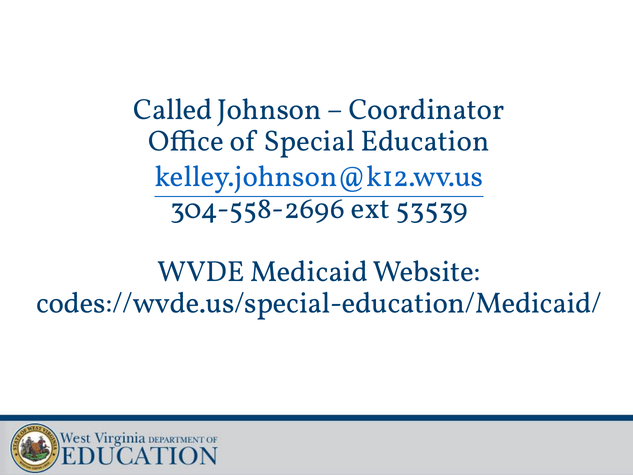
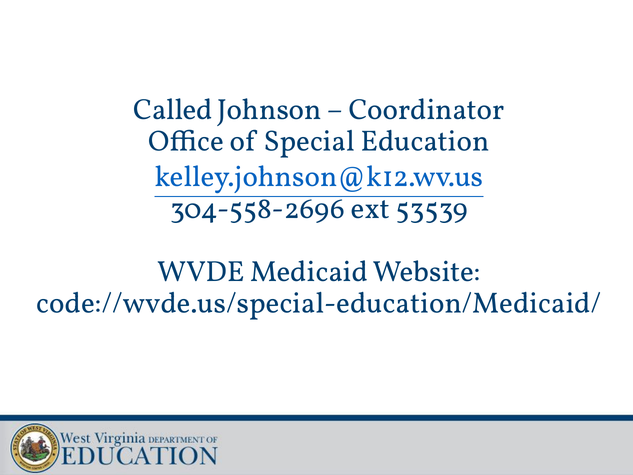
codes://wvde.us/special-education/Medicaid/: codes://wvde.us/special-education/Medicaid/ -> code://wvde.us/special-education/Medicaid/ (319, 303)
